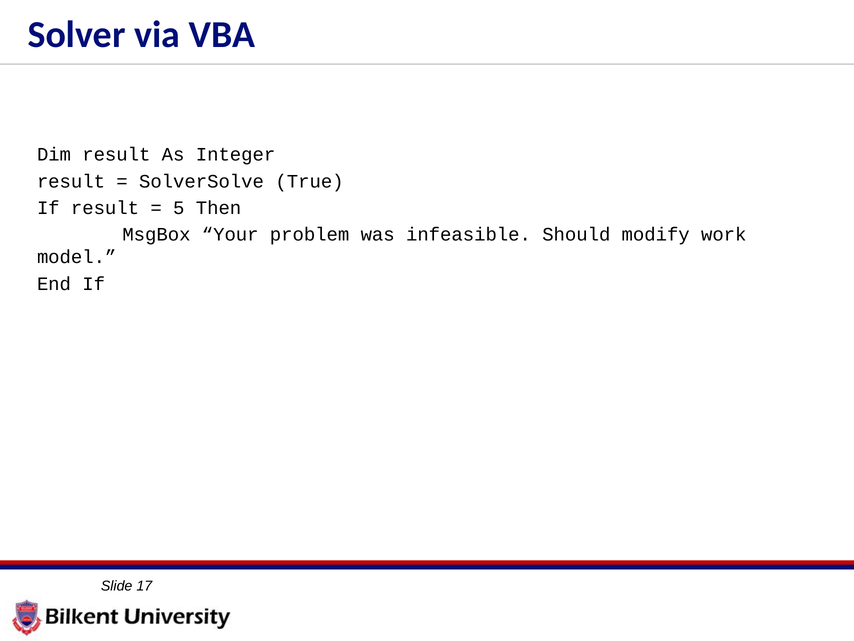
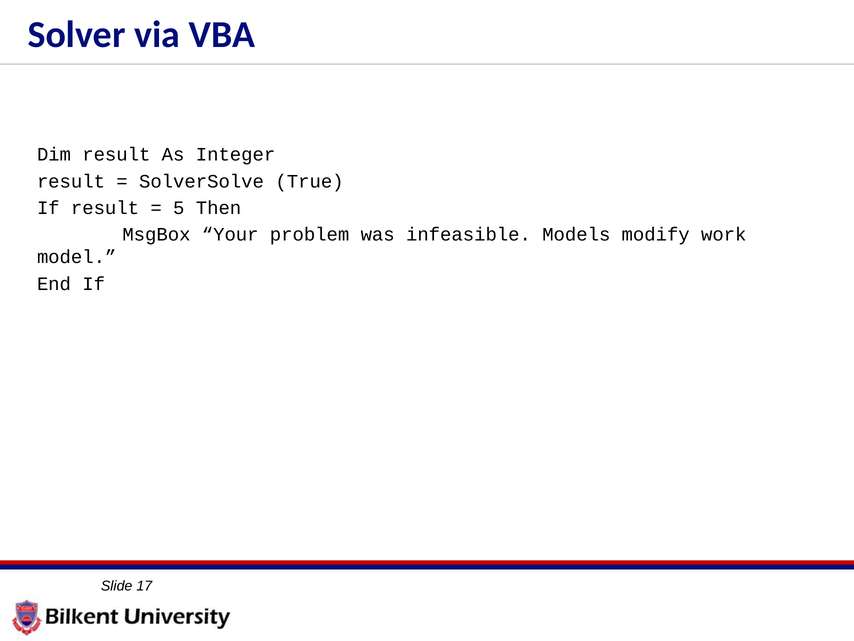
Should: Should -> Models (576, 234)
